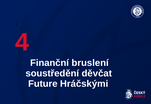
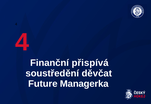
bruslení: bruslení -> přispívá (90, 63)
Hráčskými: Hráčskými -> Managerka (84, 84)
